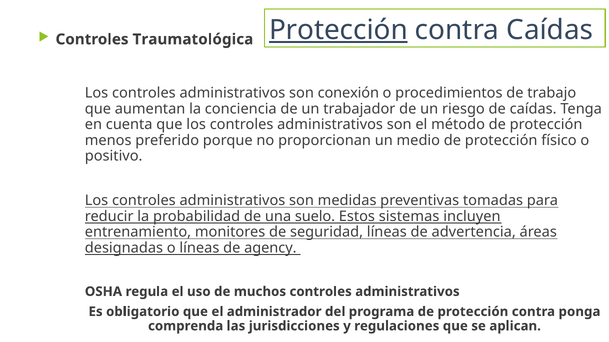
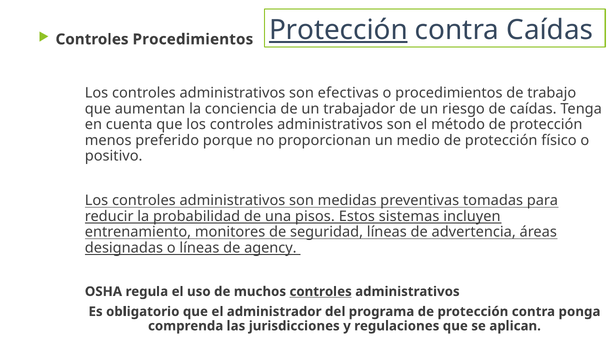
Controles Traumatológica: Traumatológica -> Procedimientos (193, 39)
conexión: conexión -> efectivas (348, 93)
suelo: suelo -> pisos (315, 217)
controles underline: none -> present (321, 292)
